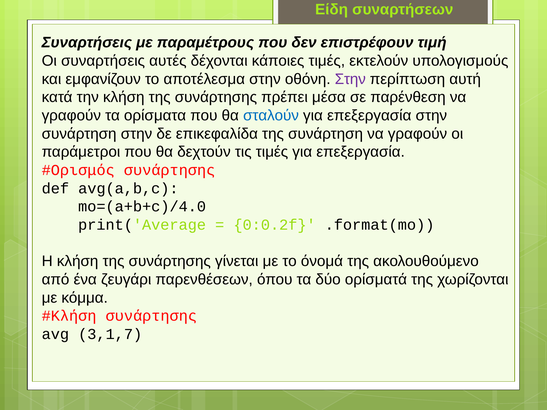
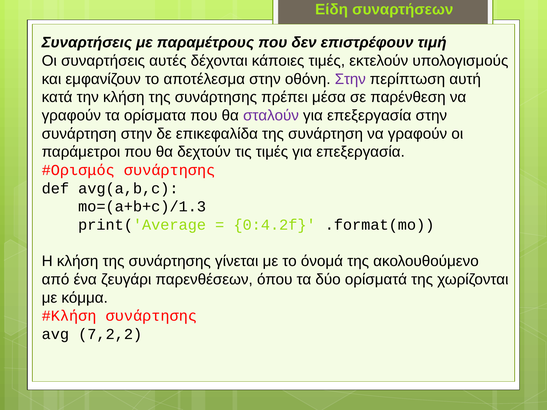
σταλούν colour: blue -> purple (271, 116)
mo=(a+b+c)/4.0: mo=(a+b+c)/4.0 -> mo=(a+b+c)/1.3 (142, 207)
0:0.2f: 0:0.2f -> 0:4.2f (275, 225)
3,1,7: 3,1,7 -> 7,2,2 (110, 334)
